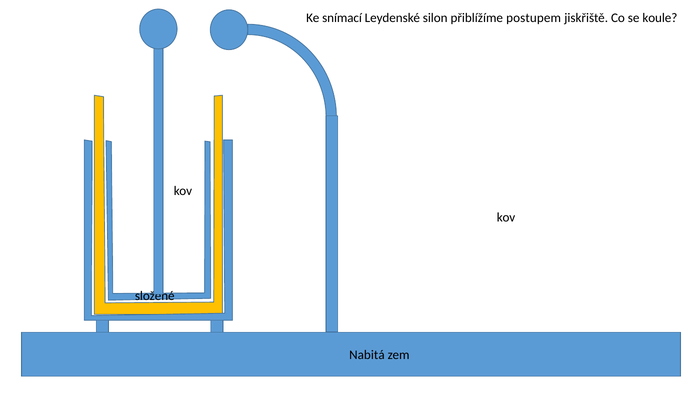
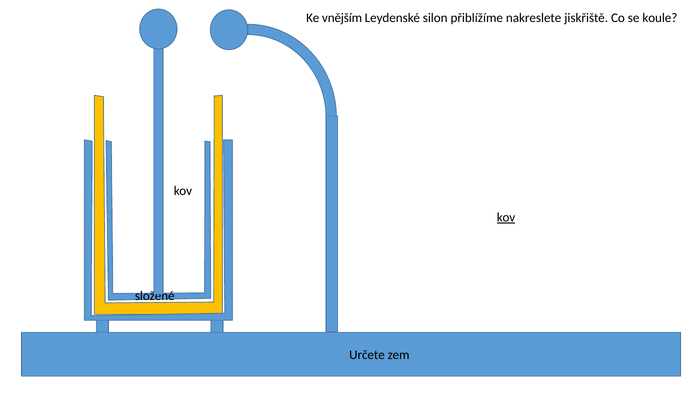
snímací: snímací -> vnějším (342, 18)
postupem: postupem -> nakreslete (534, 18)
kov underline: none -> present (506, 217)
Nabitá: Nabitá -> Určete (367, 355)
